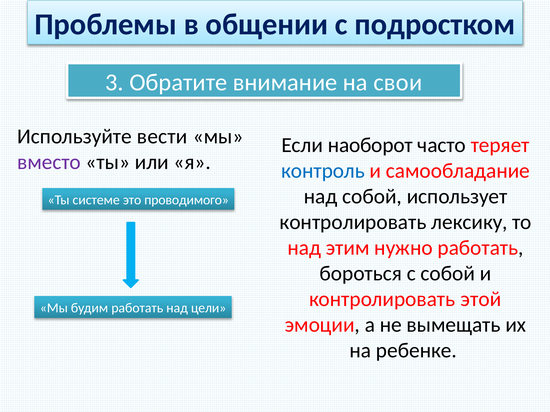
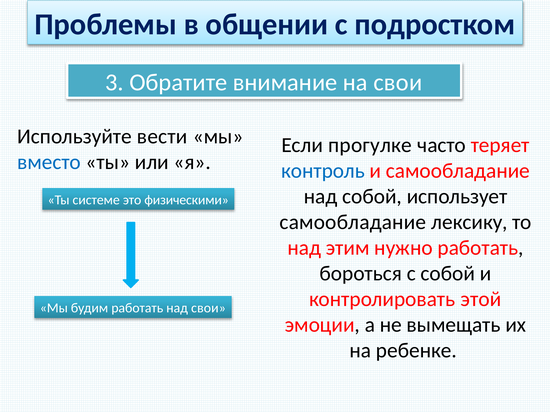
наоборот: наоборот -> прогулке (370, 145)
вместо colour: purple -> blue (49, 162)
проводимого: проводимого -> физическими (187, 200)
контролировать: контролировать -> самообладание (353, 222)
над цели: цели -> свои (208, 308)
